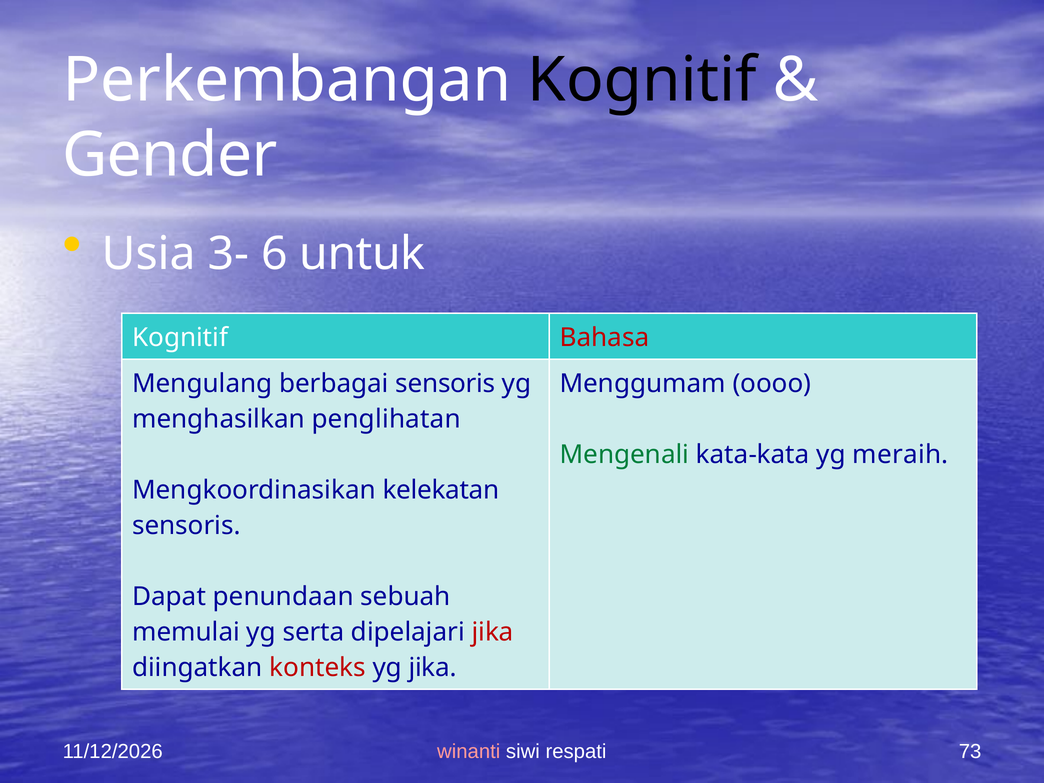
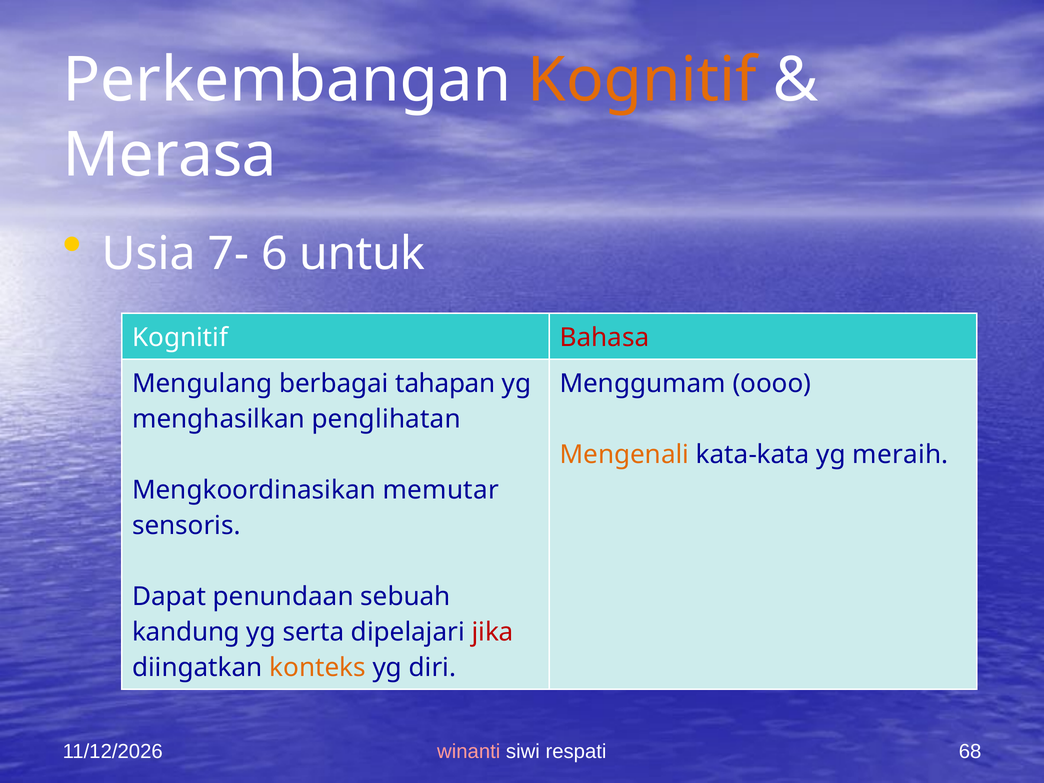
Kognitif colour: black -> orange (642, 80)
Gender: Gender -> Merasa (170, 155)
3-: 3- -> 7- (229, 254)
berbagai sensoris: sensoris -> tahapan (445, 384)
Mengenali colour: green -> orange (624, 455)
kelekatan: kelekatan -> memutar (441, 490)
memulai: memulai -> kandung (186, 632)
konteks colour: red -> orange (318, 668)
yg jika: jika -> diri (432, 668)
73: 73 -> 68 (970, 751)
